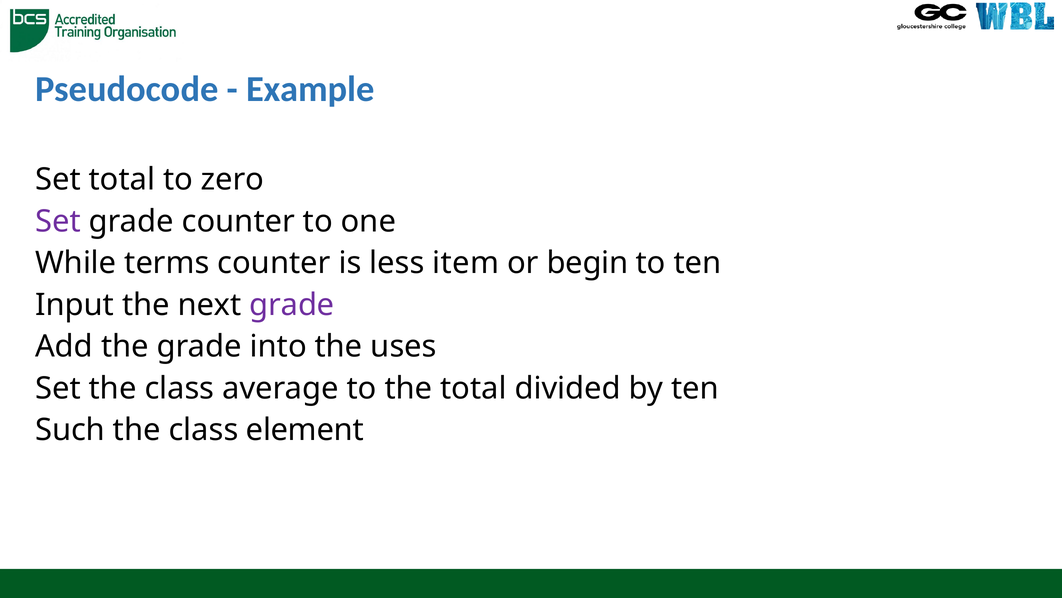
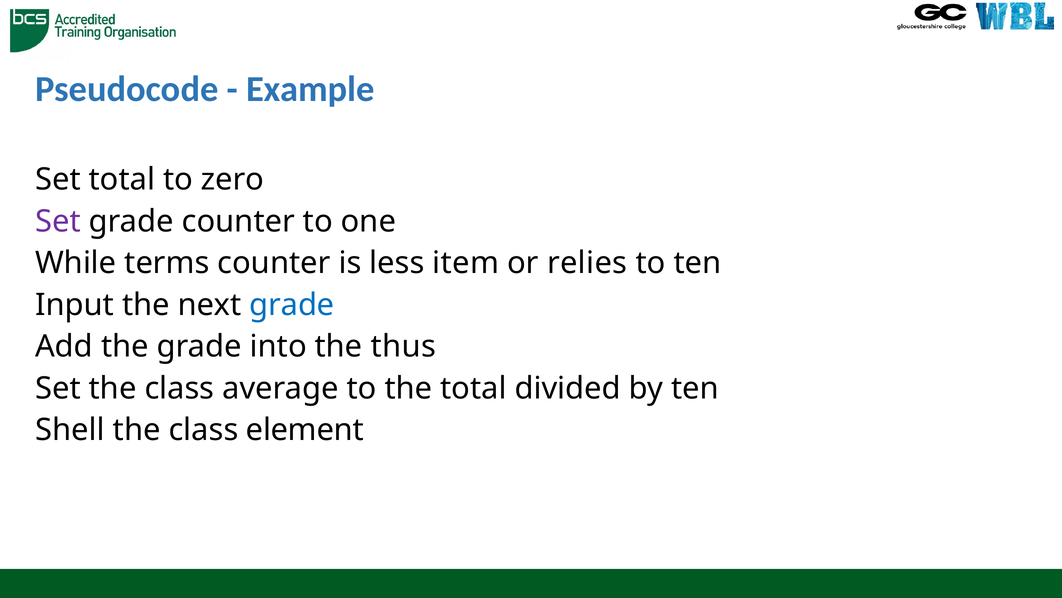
begin: begin -> relies (587, 263)
grade colour: purple -> blue (292, 305)
uses: uses -> thus (403, 346)
Such: Such -> Shell (70, 430)
